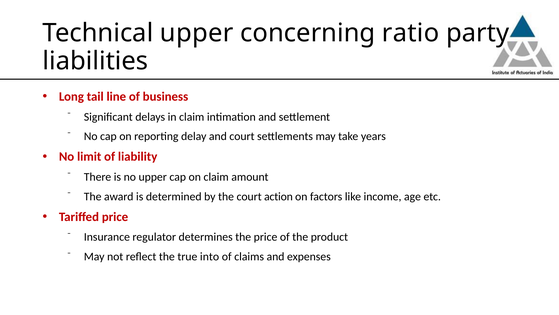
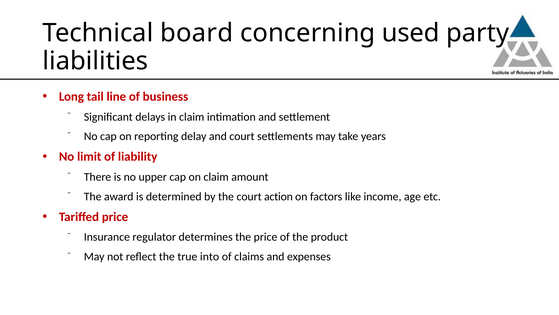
Technical upper: upper -> board (197, 33)
ratio: ratio -> used (411, 33)
